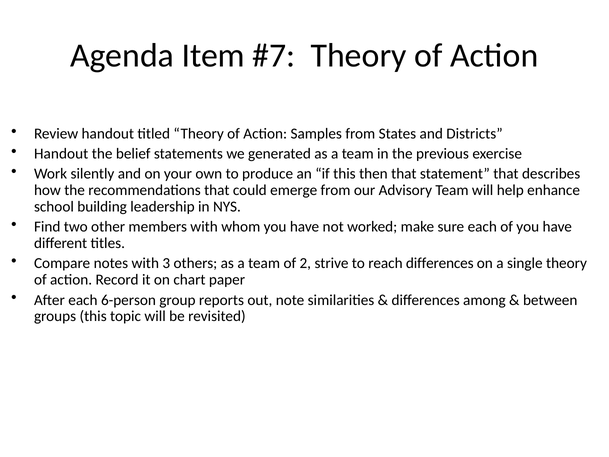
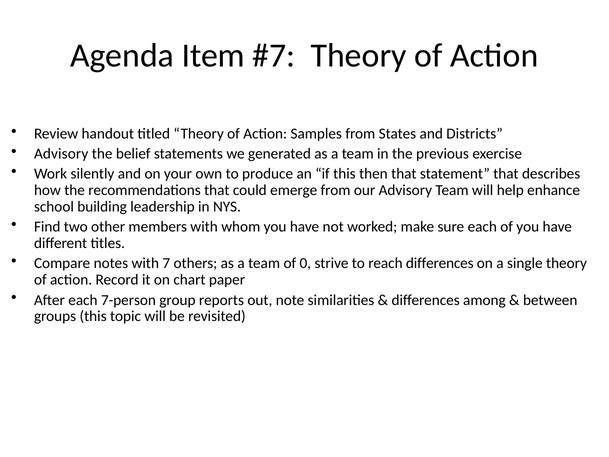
Handout: Handout -> Advisory (61, 154)
3: 3 -> 7 (166, 263)
2: 2 -> 0 (305, 263)
6-person: 6-person -> 7-person (128, 300)
